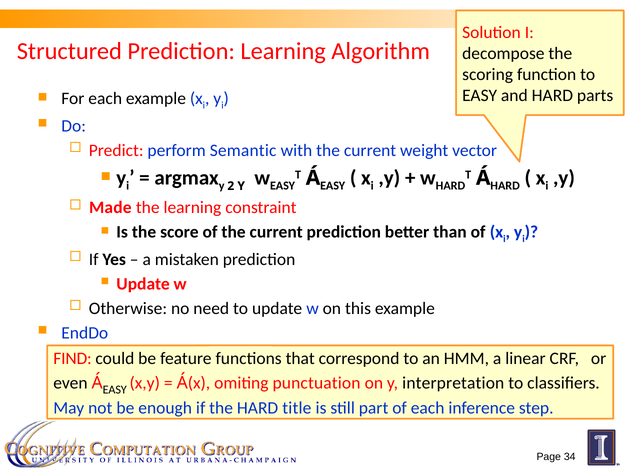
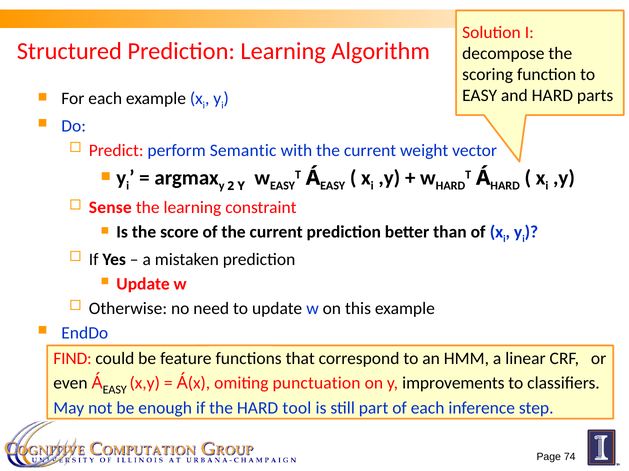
Made: Made -> Sense (110, 208)
interpretation: interpretation -> improvements (453, 384)
title: title -> tool (297, 409)
34: 34 -> 74 (570, 458)
